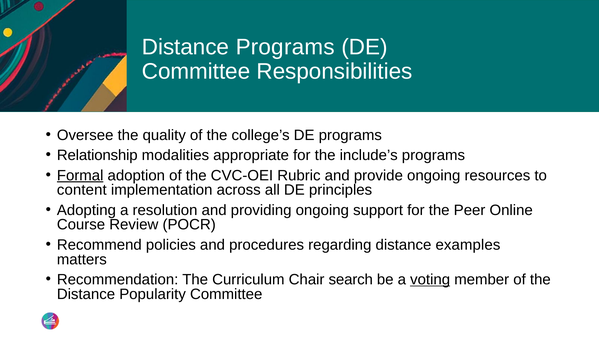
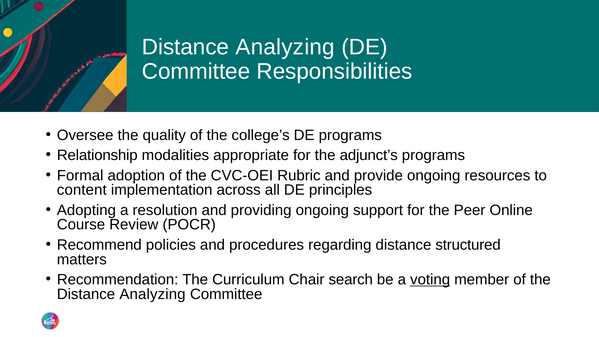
Programs: Programs -> Analyzing (285, 47)
include’s: include’s -> adjunct’s (369, 155)
Formal underline: present -> none (80, 175)
examples: examples -> structured (468, 245)
Popularity: Popularity -> Analyzing (153, 294)
